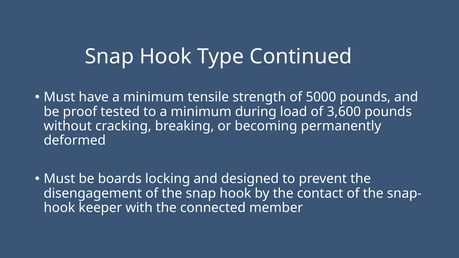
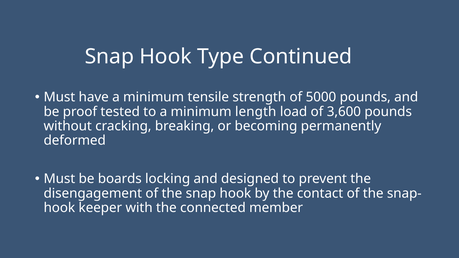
during: during -> length (256, 112)
